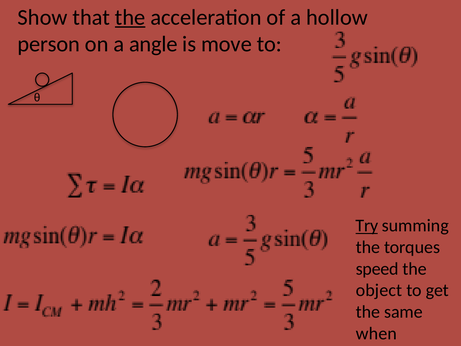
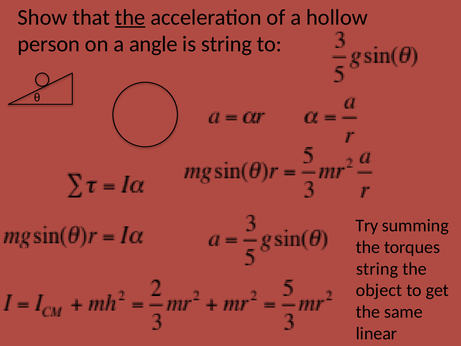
is move: move -> string (227, 44)
Try underline: present -> none (367, 226)
speed: speed -> string (377, 269)
when: when -> linear (376, 333)
